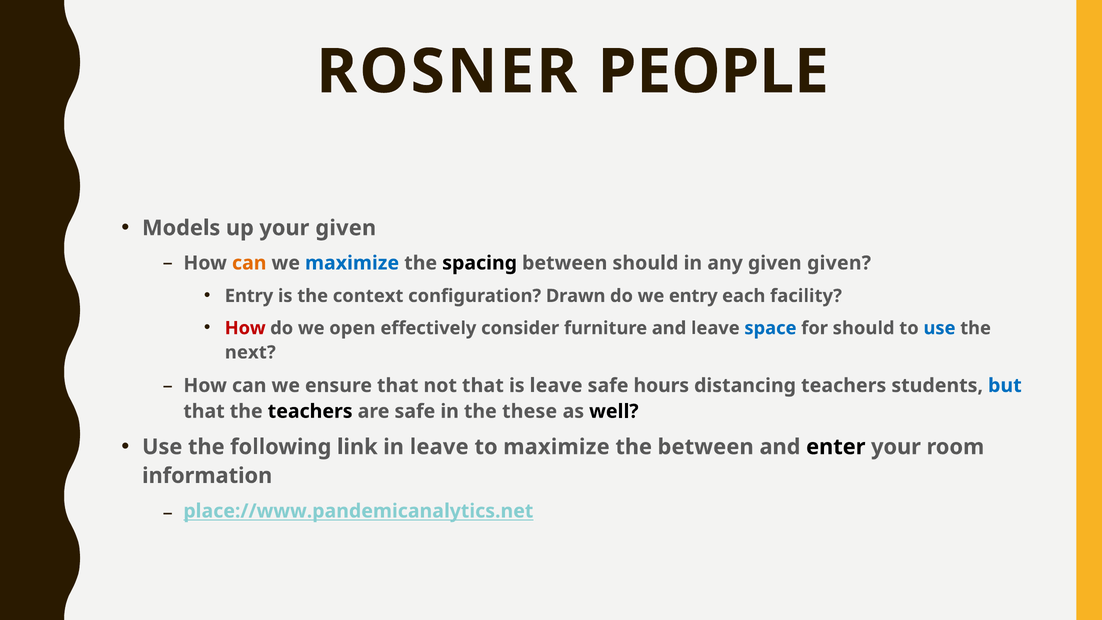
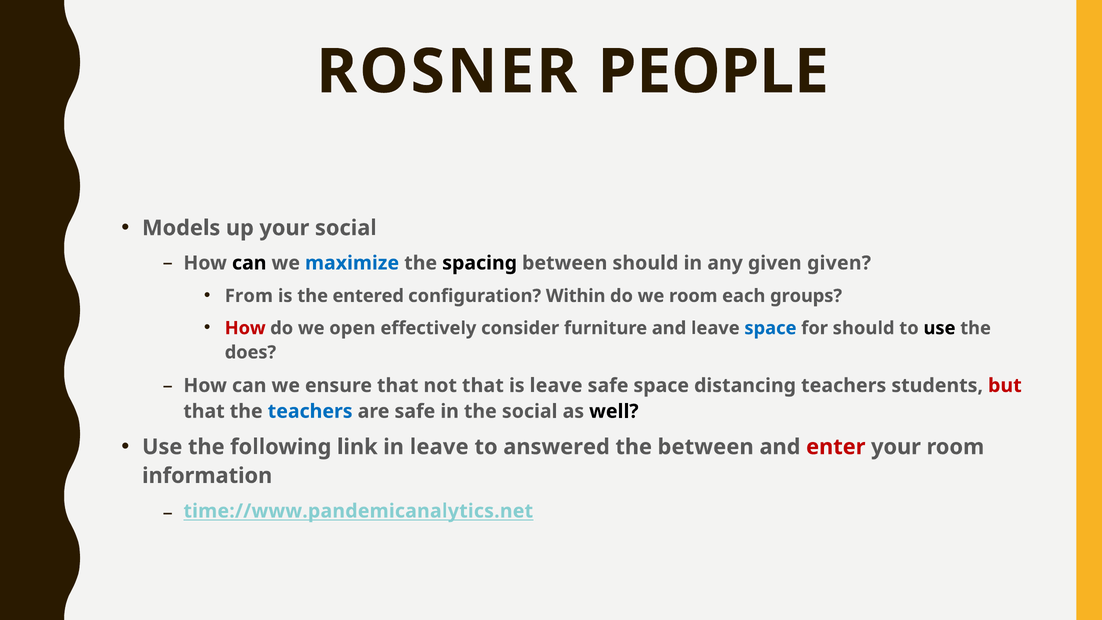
your given: given -> social (346, 228)
can colour: orange -> black (249, 263)
Entry: Entry -> From (249, 296)
context: context -> entered (368, 296)
Drawn: Drawn -> Within (576, 296)
we entry: entry -> room (693, 296)
facility: facility -> groups (806, 296)
use colour: blue -> black (939, 328)
next: next -> does (250, 352)
safe hours: hours -> space (661, 385)
but colour: blue -> red (1005, 385)
teachers colour: black -> blue (310, 411)
the these: these -> social (530, 411)
to maximize: maximize -> answered (557, 447)
enter colour: black -> red (836, 447)
place://www.pandemicanalytics.net: place://www.pandemicanalytics.net -> time://www.pandemicanalytics.net (358, 511)
